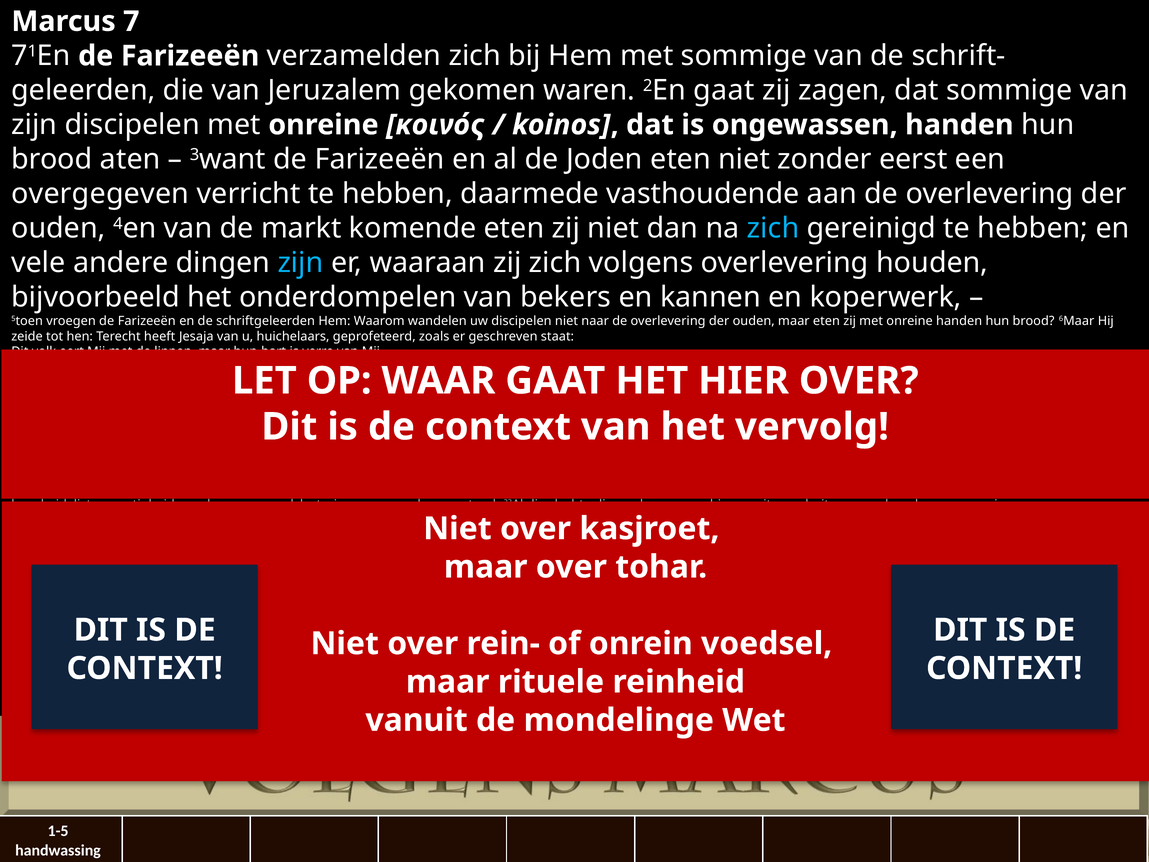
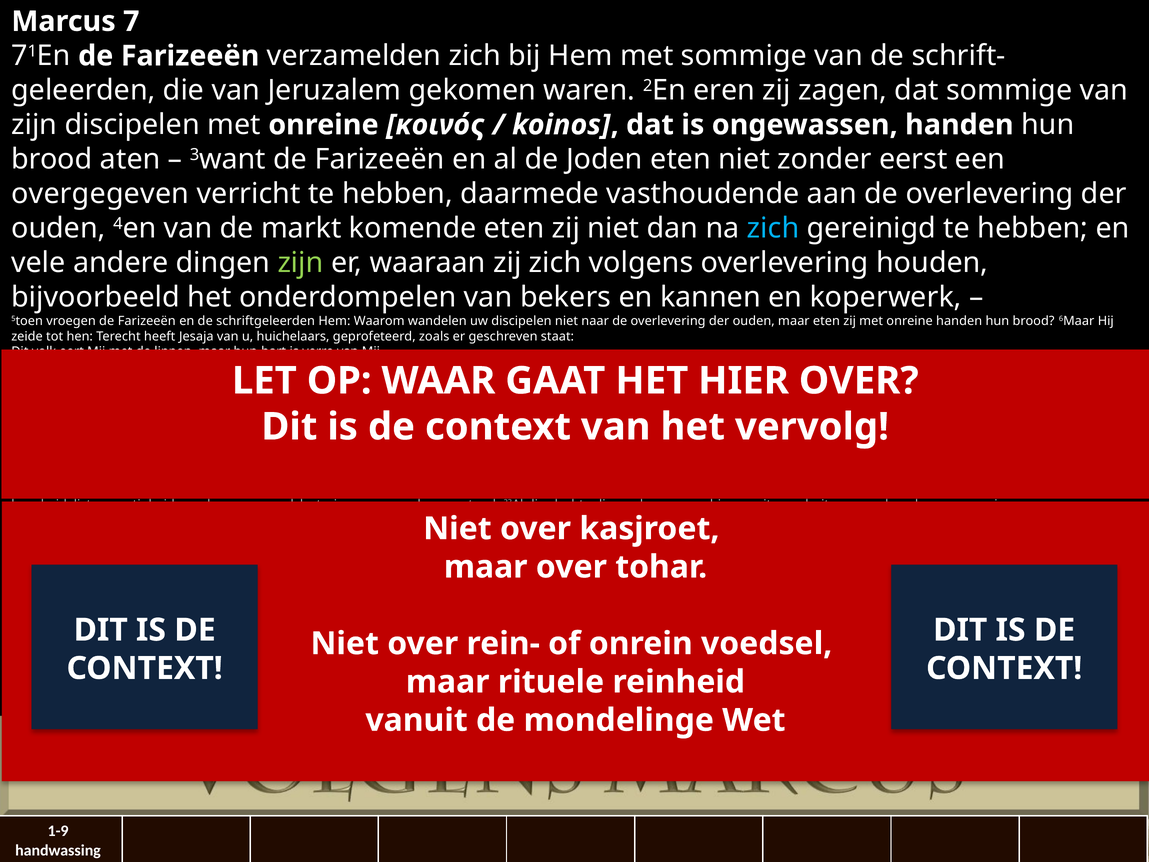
2En gaat: gaat -> eren (724, 90)
zijn colour: light blue -> light green (301, 263)
1-5: 1-5 -> 1-9 (58, 831)
